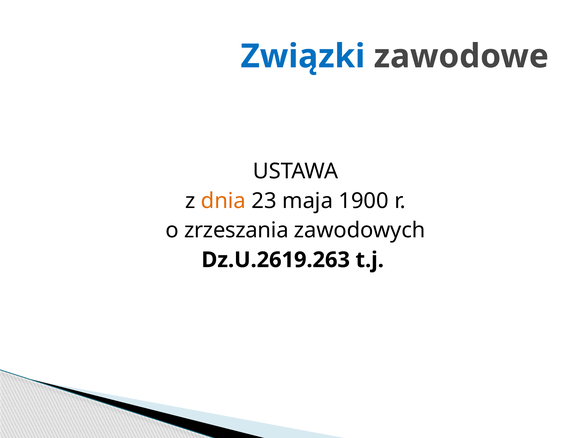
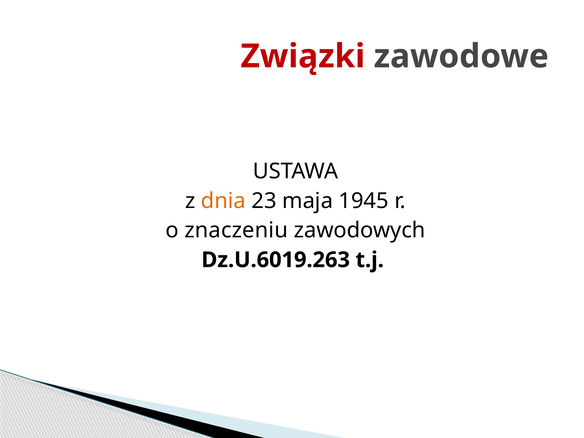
Związki colour: blue -> red (303, 56)
1900: 1900 -> 1945 (364, 201)
zrzeszania: zrzeszania -> znaczeniu (236, 230)
Dz.U.2619.263: Dz.U.2619.263 -> Dz.U.6019.263 (276, 260)
